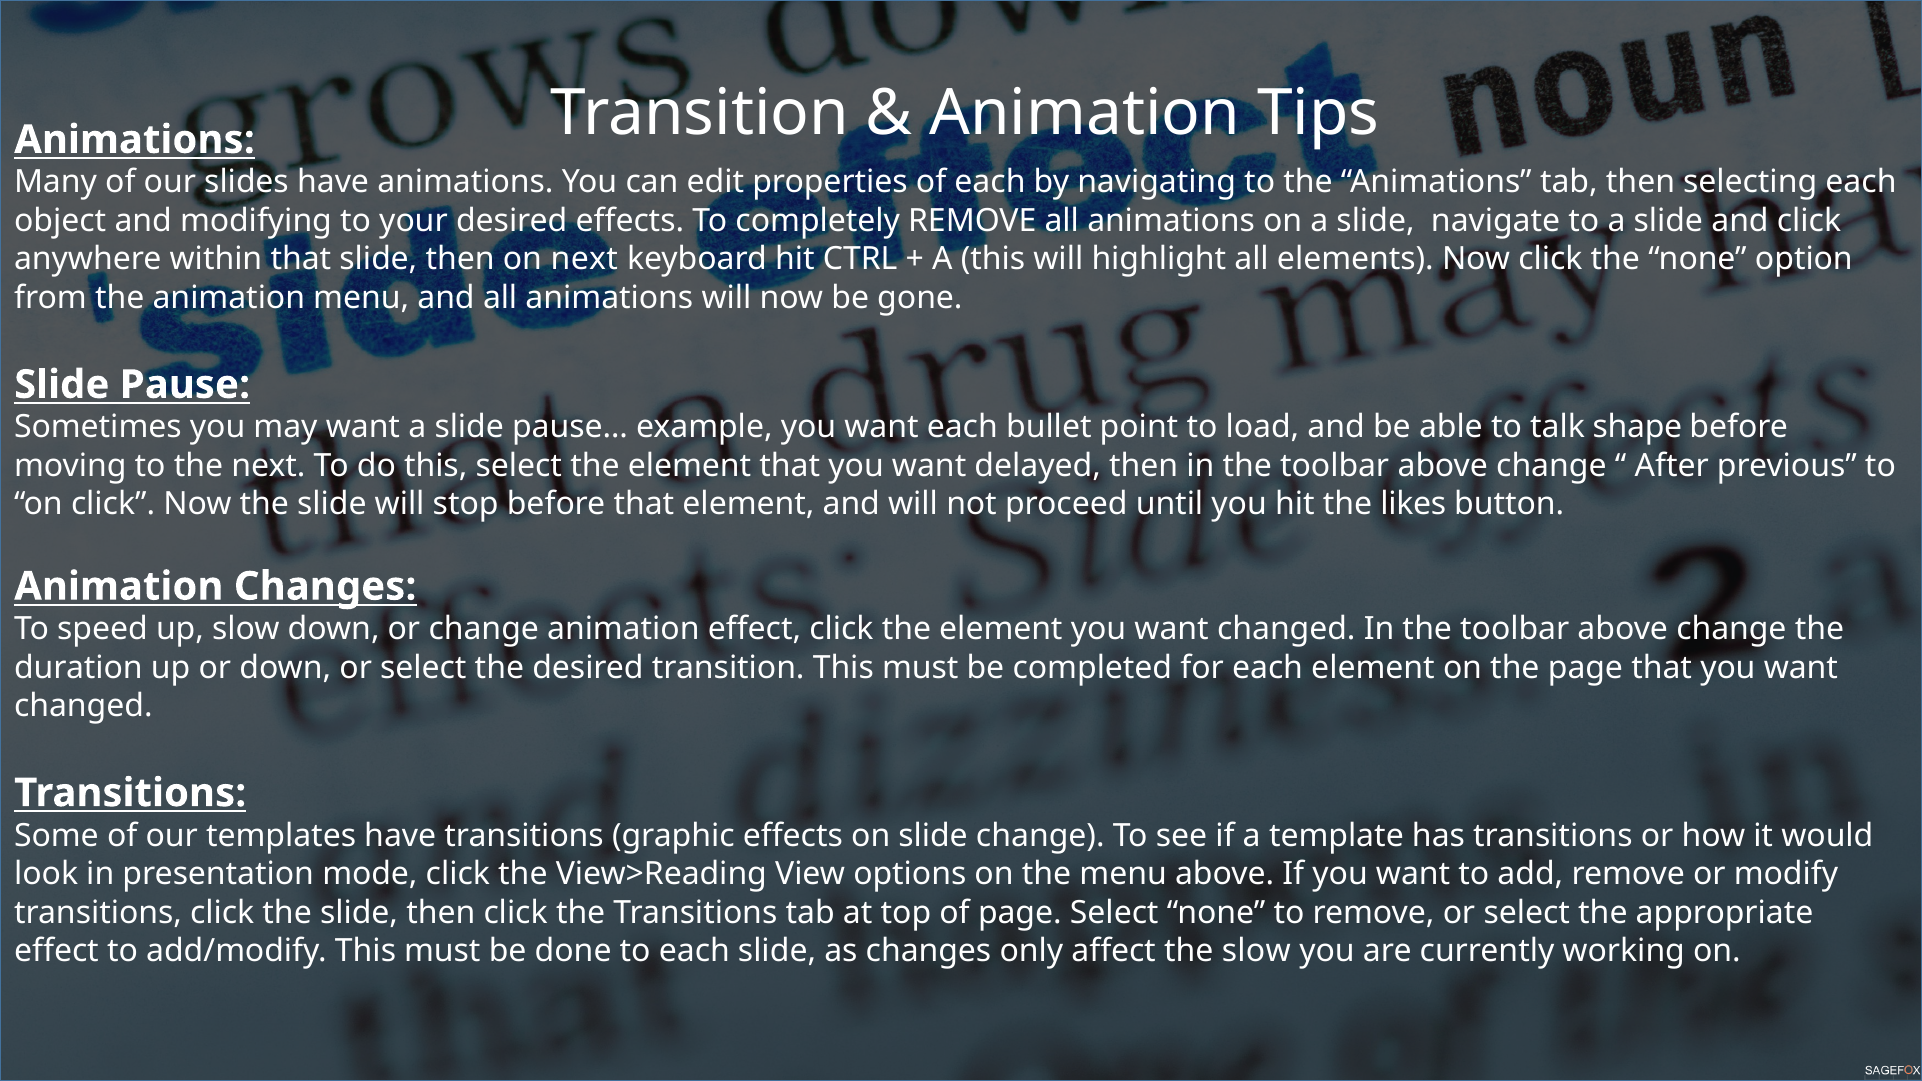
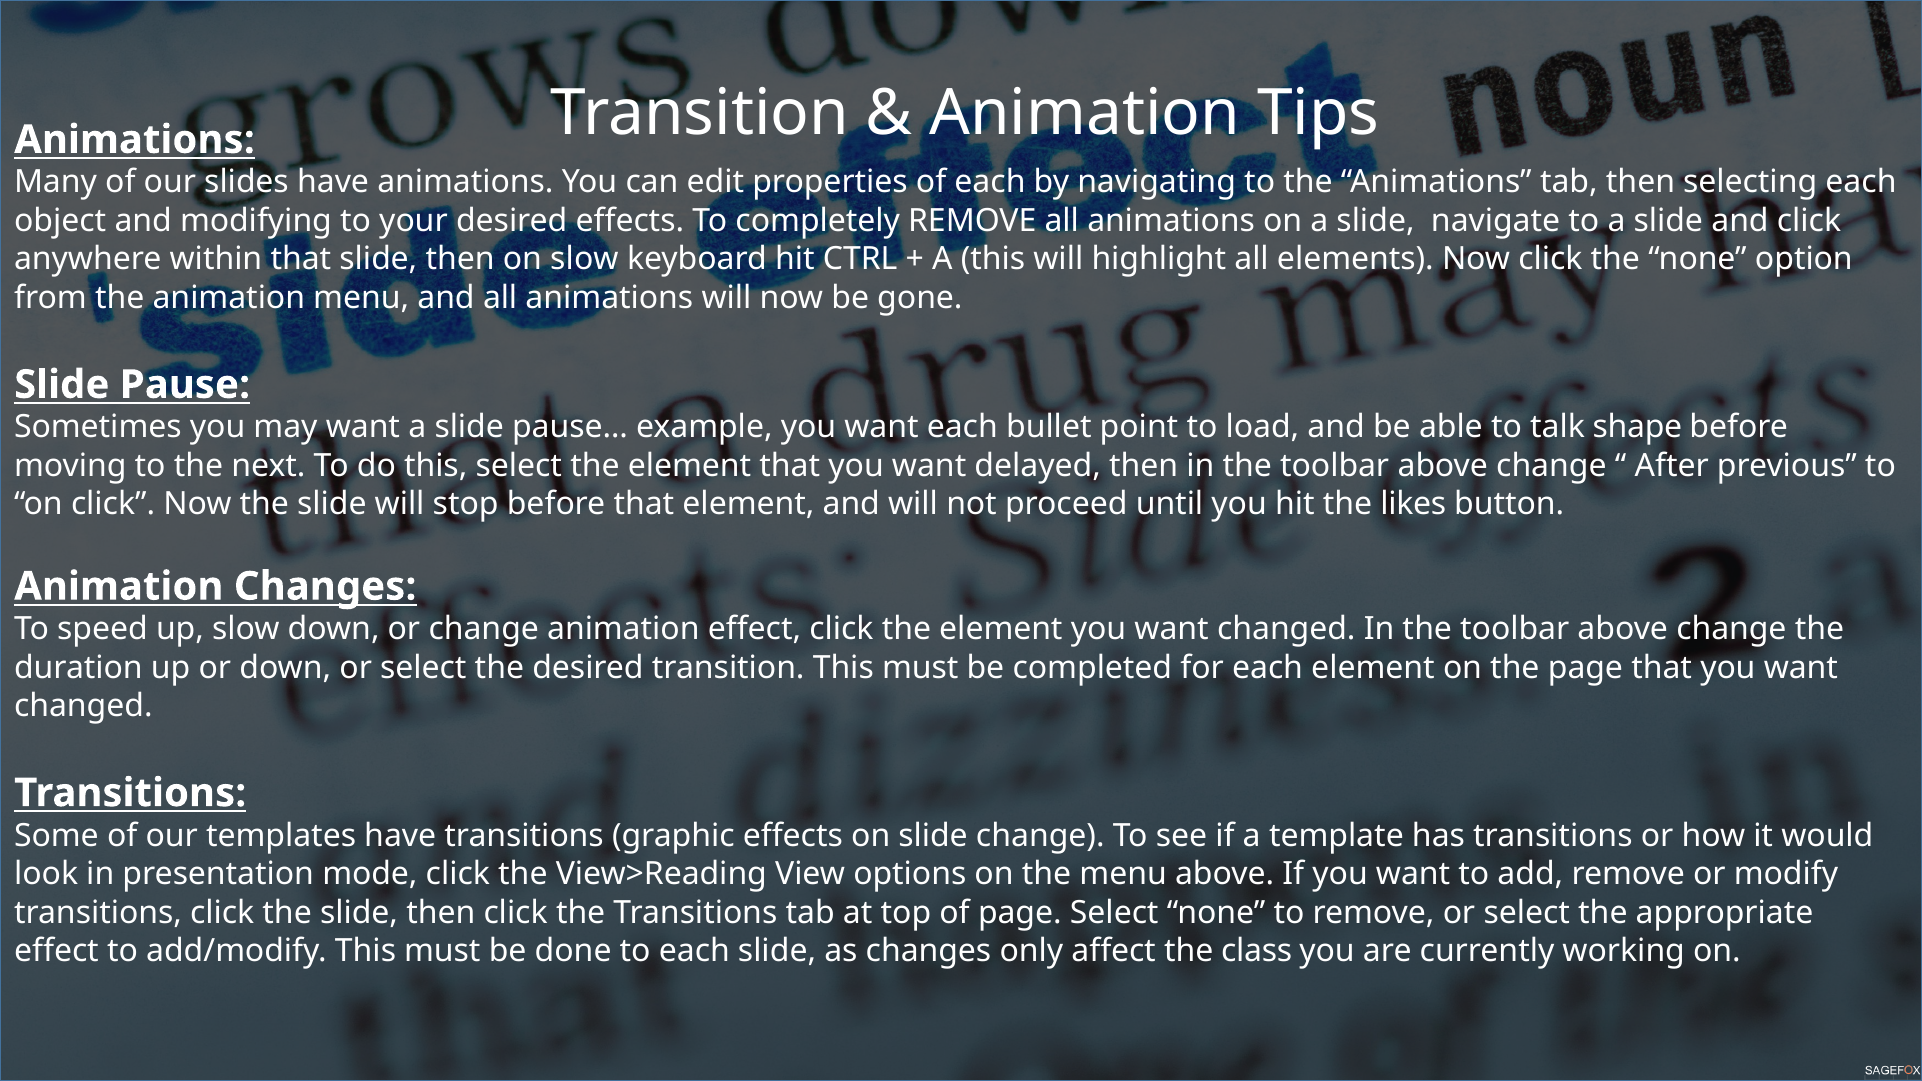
on next: next -> slow (584, 259)
the slow: slow -> class (1257, 951)
